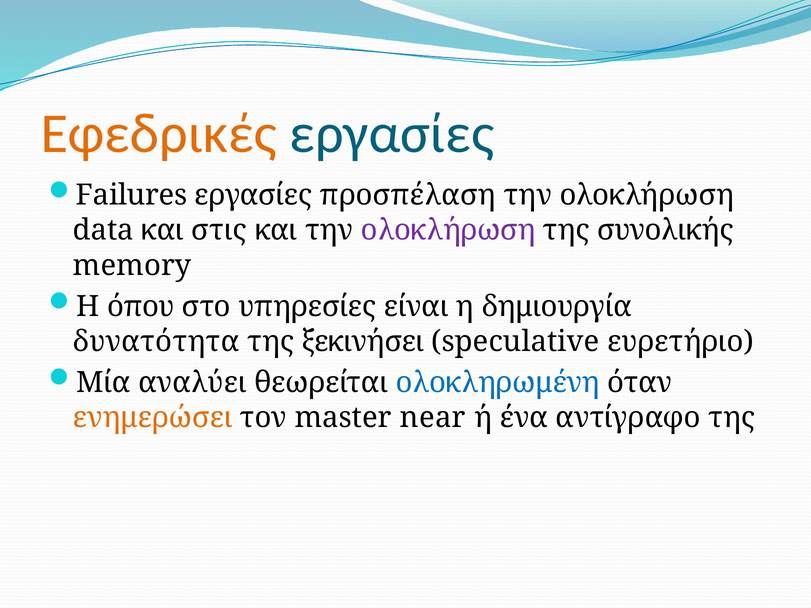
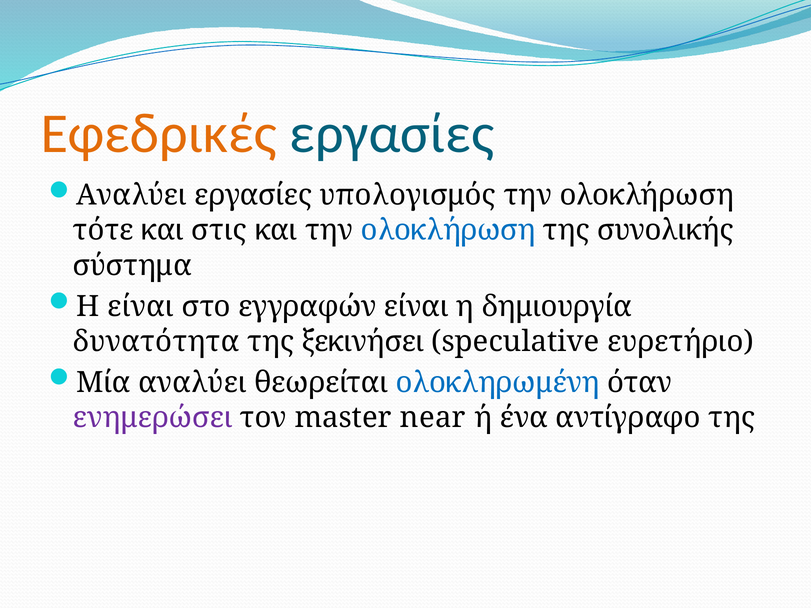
Failures: Failures -> Αναλύει (131, 195)
προσπέλαση: προσπέλαση -> υπολογισμός (408, 195)
data: data -> τότε (103, 230)
ολοκλήρωση colour: purple -> blue (448, 230)
memory: memory -> σύστημα (132, 266)
Η όπου: όπου -> είναι (141, 306)
υπηρεσίες: υπηρεσίες -> εγγραφών (308, 306)
ενημερώσει colour: orange -> purple (153, 418)
